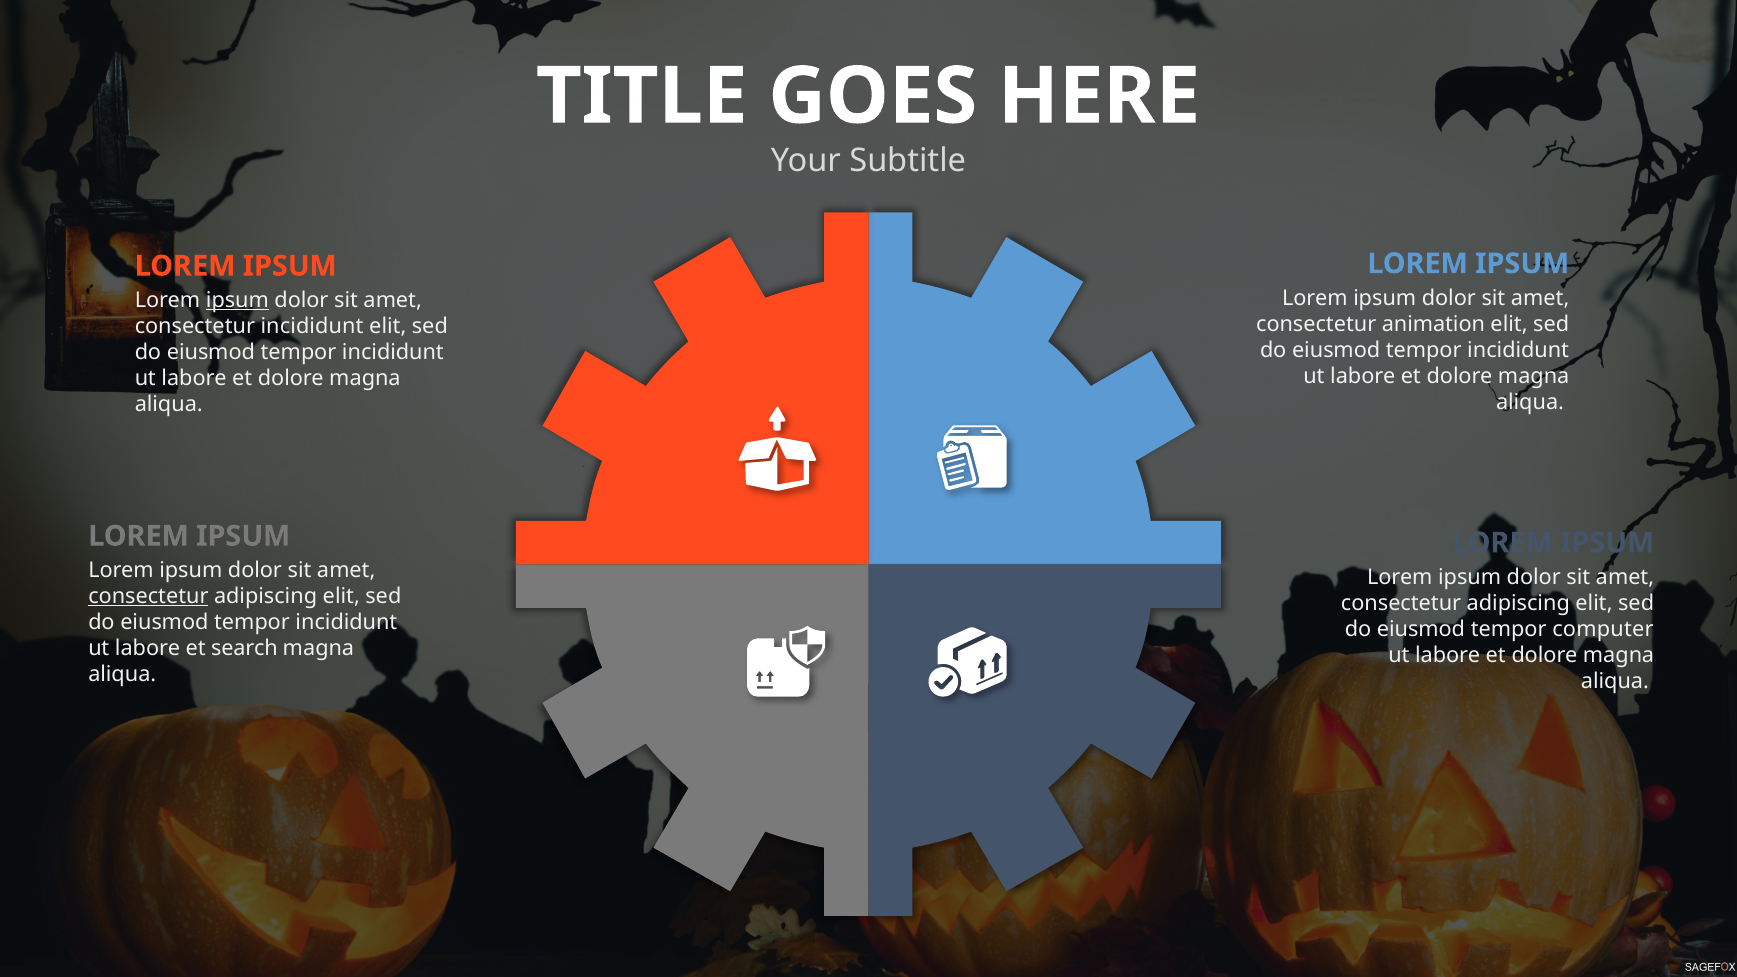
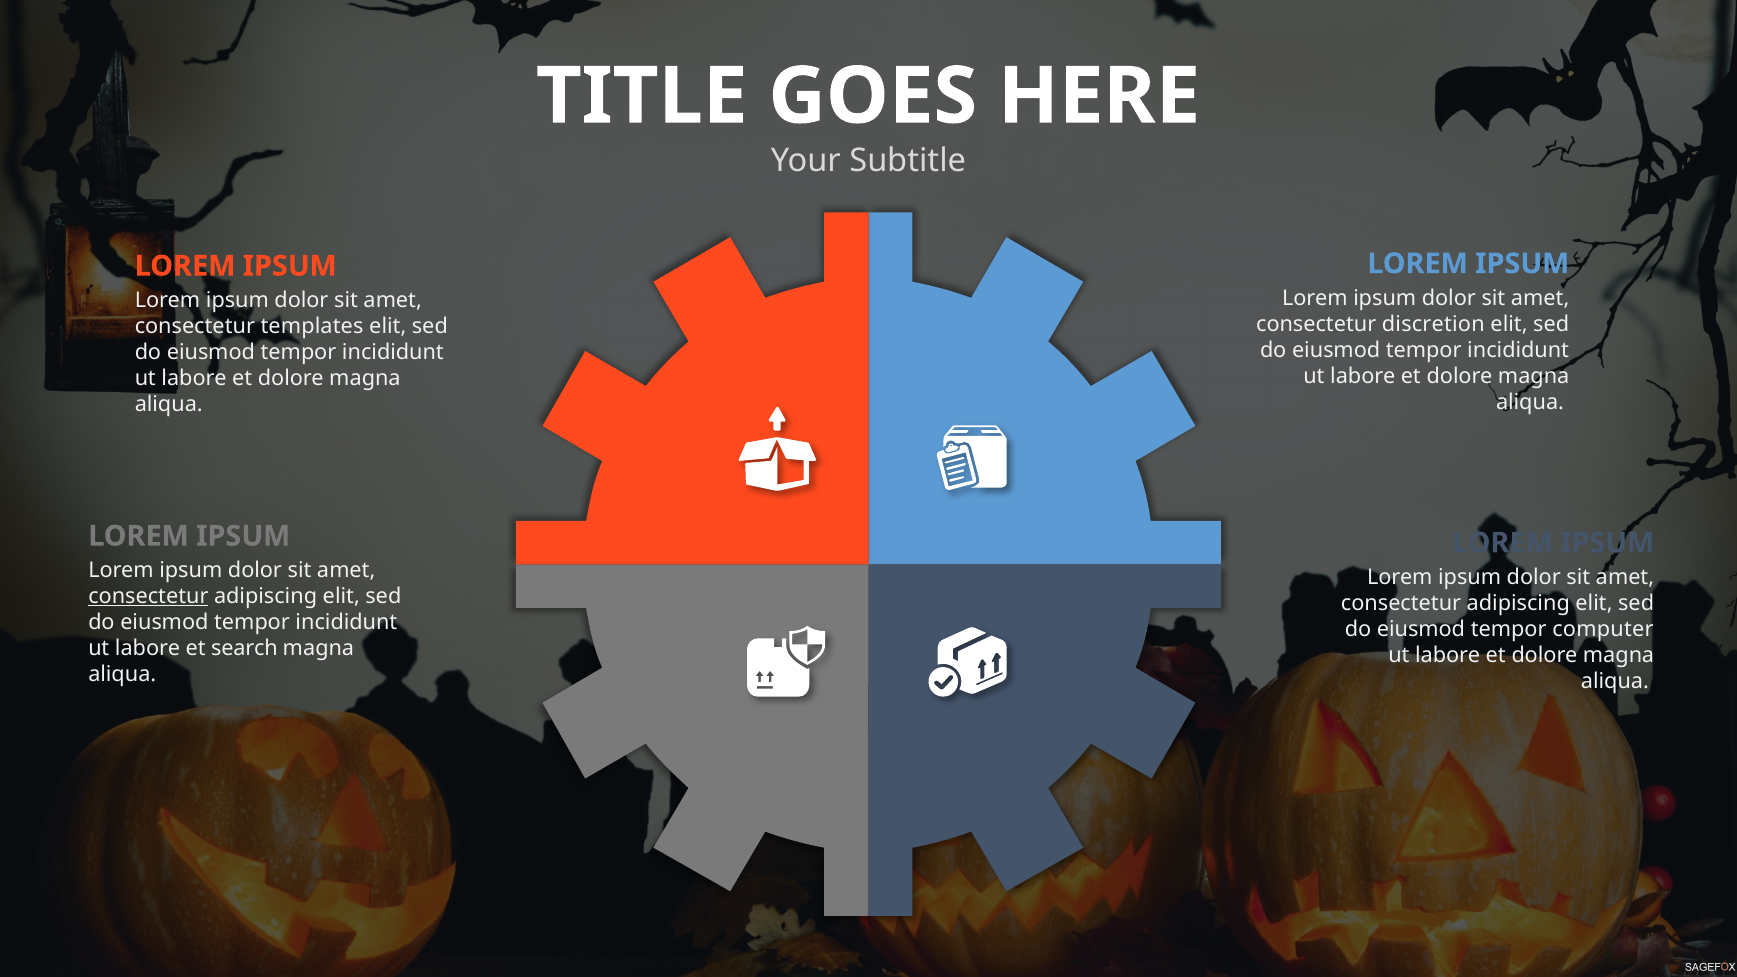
ipsum underline: present -> none (237, 300)
animation: animation -> discretion (1433, 324)
consectetur incididunt: incididunt -> templates (312, 326)
